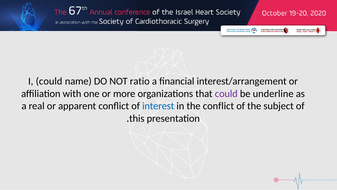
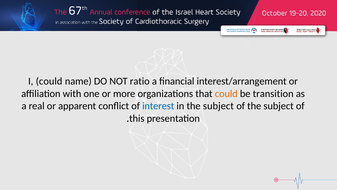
could colour: purple -> orange (226, 93)
underline: underline -> transition (273, 93)
in the conflict: conflict -> subject (218, 106)
